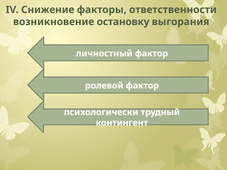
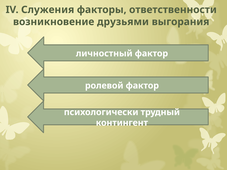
Снижение: Снижение -> Служения (48, 10)
остановку: остановку -> друзьями (123, 22)
